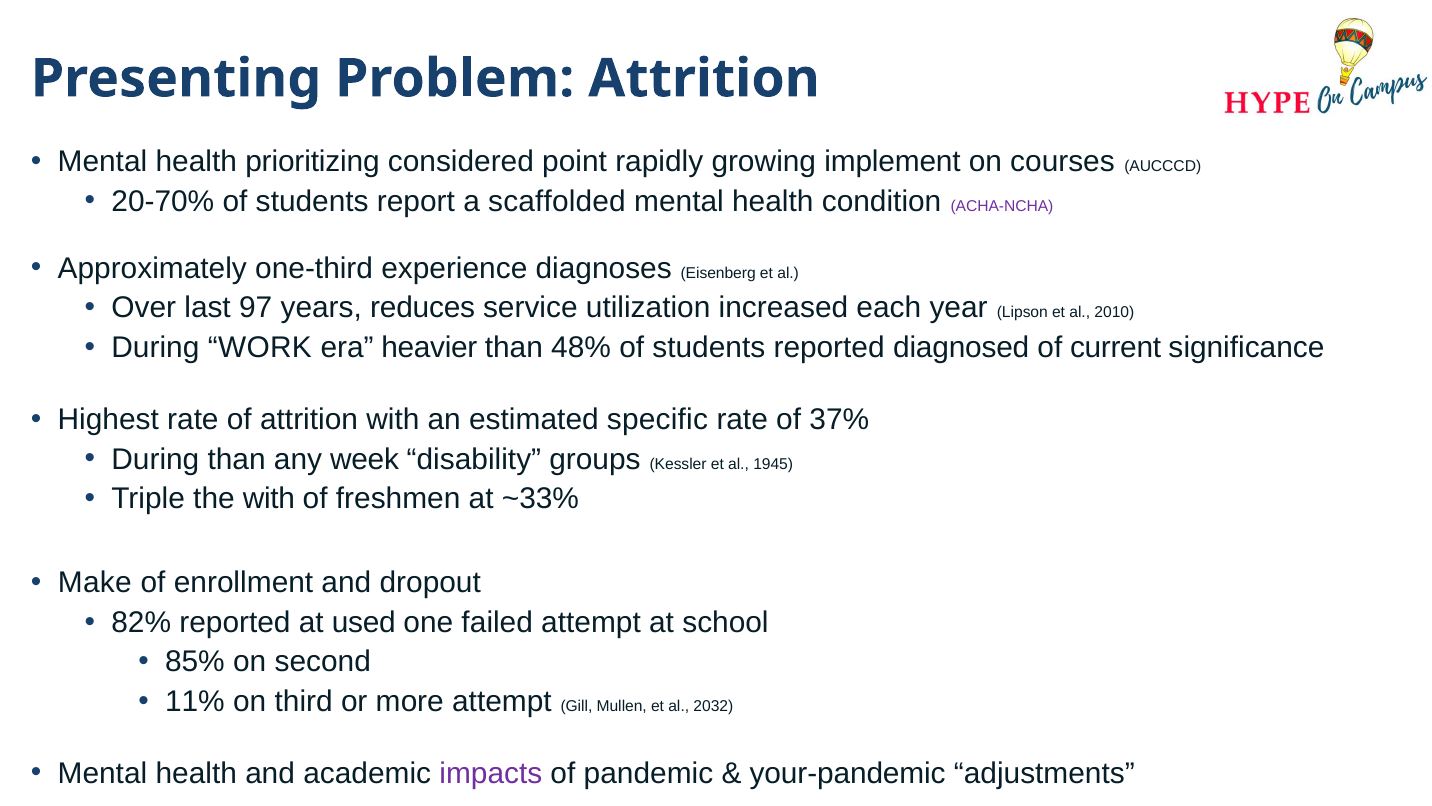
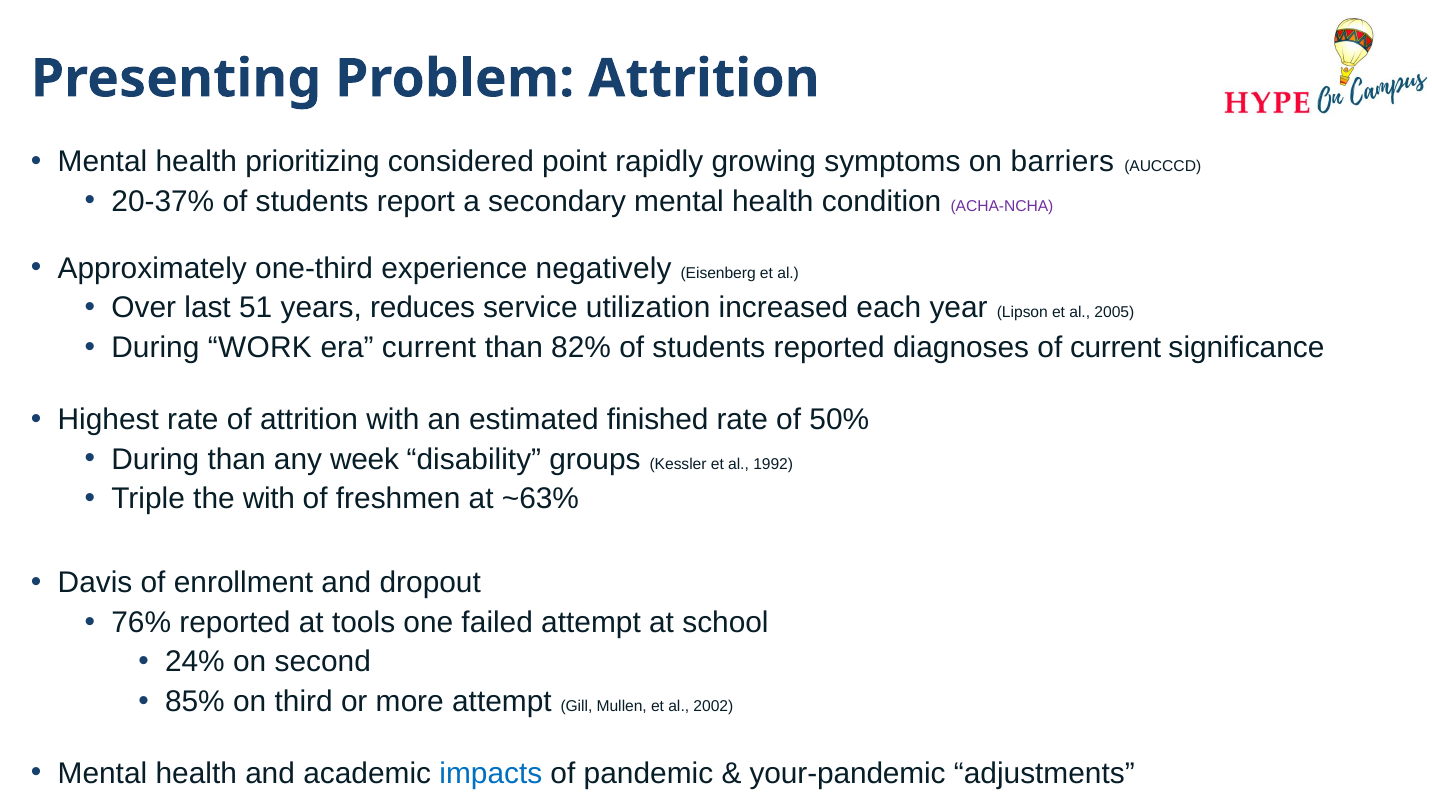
implement: implement -> symptoms (892, 161)
courses: courses -> barriers (1062, 161)
20-70%: 20-70% -> 20-37% (163, 201)
scaffolded: scaffolded -> secondary (557, 201)
diagnoses: diagnoses -> negatively (604, 268)
97: 97 -> 51 (256, 308)
2010: 2010 -> 2005 (1114, 313)
era heavier: heavier -> current (429, 348)
48%: 48% -> 82% (581, 348)
diagnosed: diagnosed -> diagnoses (961, 348)
specific: specific -> finished (658, 419)
37%: 37% -> 50% (839, 419)
1945: 1945 -> 1992 (773, 464)
~33%: ~33% -> ~63% (540, 499)
Make: Make -> Davis (95, 582)
82%: 82% -> 76% (141, 622)
used: used -> tools (364, 622)
85%: 85% -> 24% (195, 662)
11%: 11% -> 85% (195, 701)
2032: 2032 -> 2002 (713, 706)
impacts colour: purple -> blue (491, 773)
